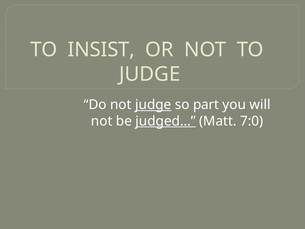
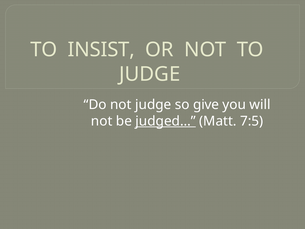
judge underline: present -> none (153, 105)
part: part -> give (206, 105)
7:0: 7:0 -> 7:5 (252, 121)
